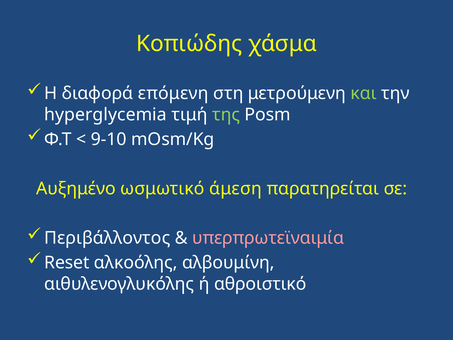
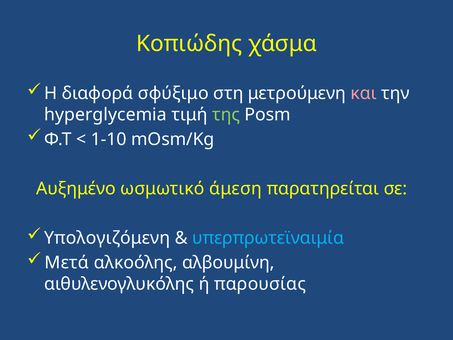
επόμενη: επόμενη -> σφύξιμο (173, 93)
και colour: light green -> pink (364, 93)
9-10: 9-10 -> 1-10 (109, 139)
Περιβάλλοντος: Περιβάλλοντος -> Υπολογιζόμενη (107, 238)
υπερπρωτεϊναιμία colour: pink -> light blue (268, 238)
Reset: Reset -> Μετά (67, 263)
αθροιστικό: αθροιστικό -> παρουσίας (260, 284)
